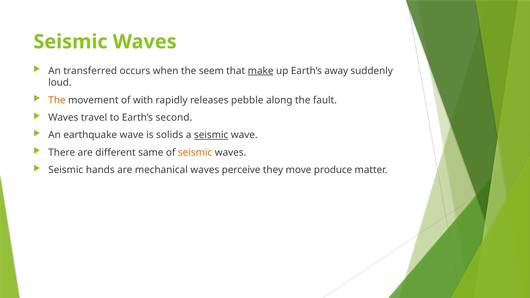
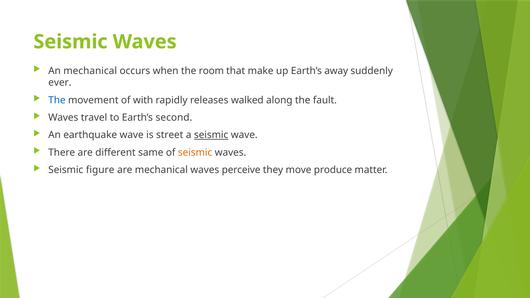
An transferred: transferred -> mechanical (90, 71)
seem: seem -> room (211, 71)
make underline: present -> none (261, 71)
loud: loud -> ever (60, 83)
The colour: orange -> blue (57, 100)
pebble: pebble -> walked (247, 100)
solids: solids -> street (170, 135)
hands: hands -> figure (100, 170)
